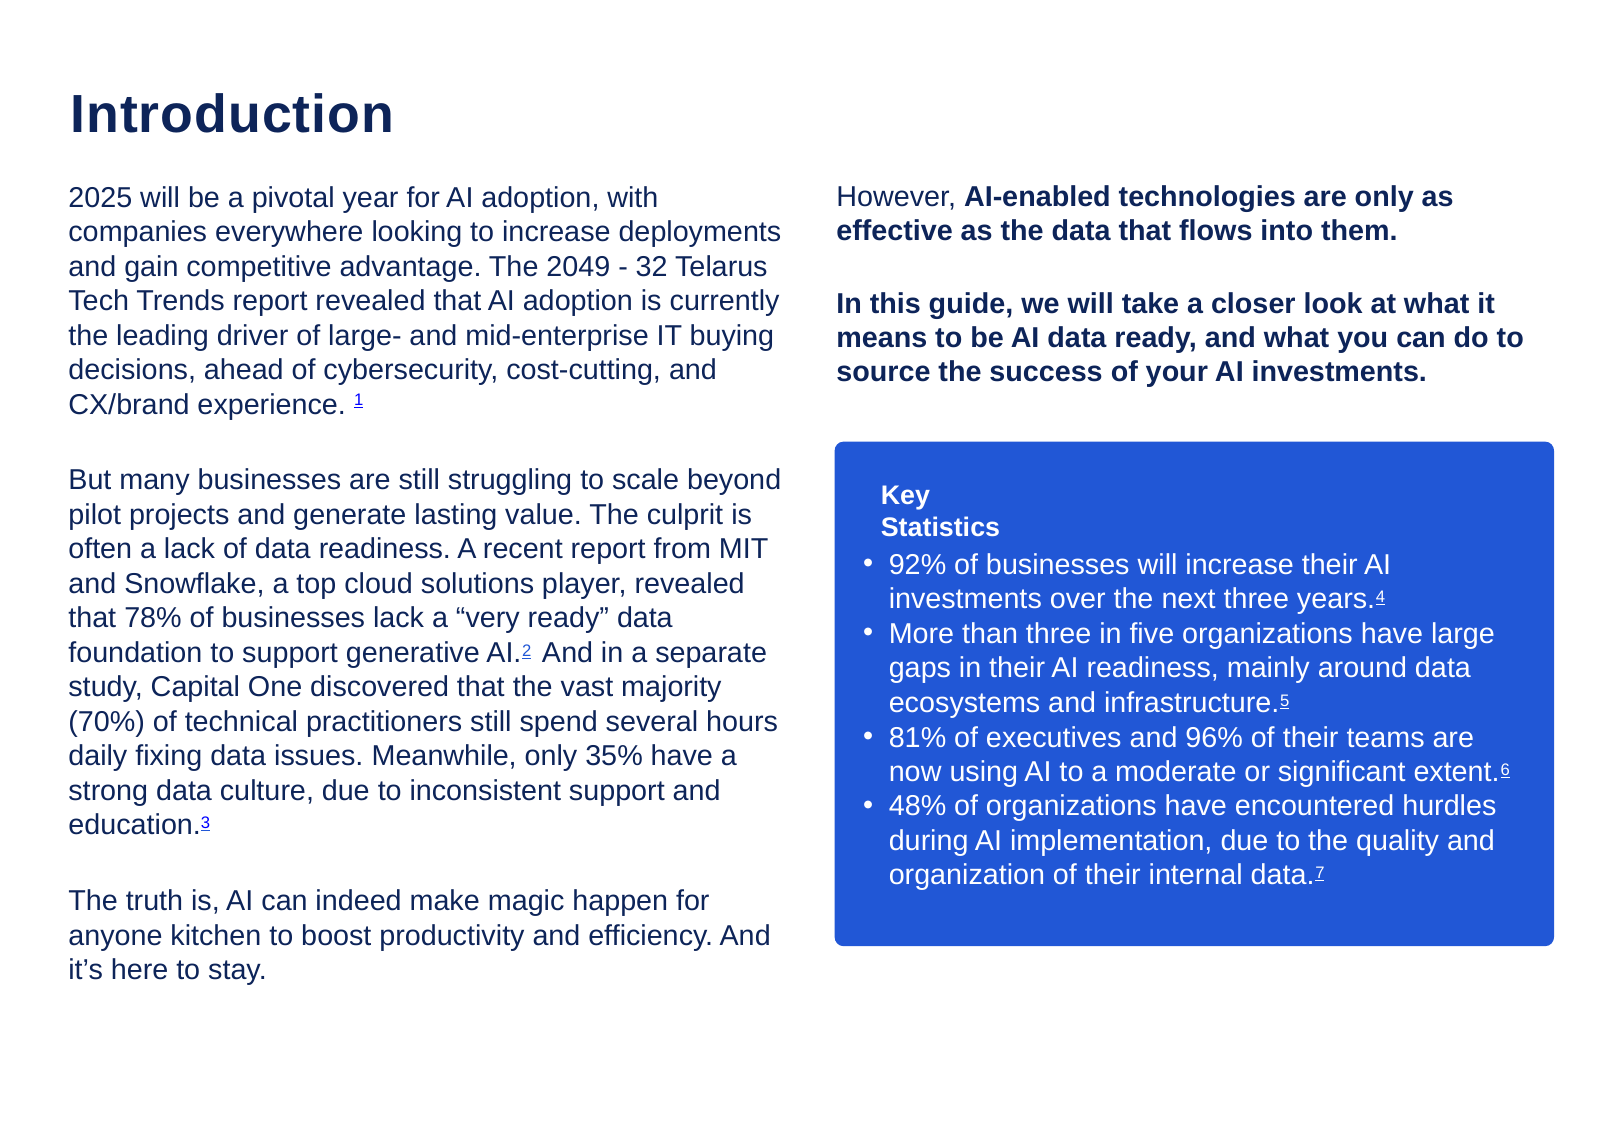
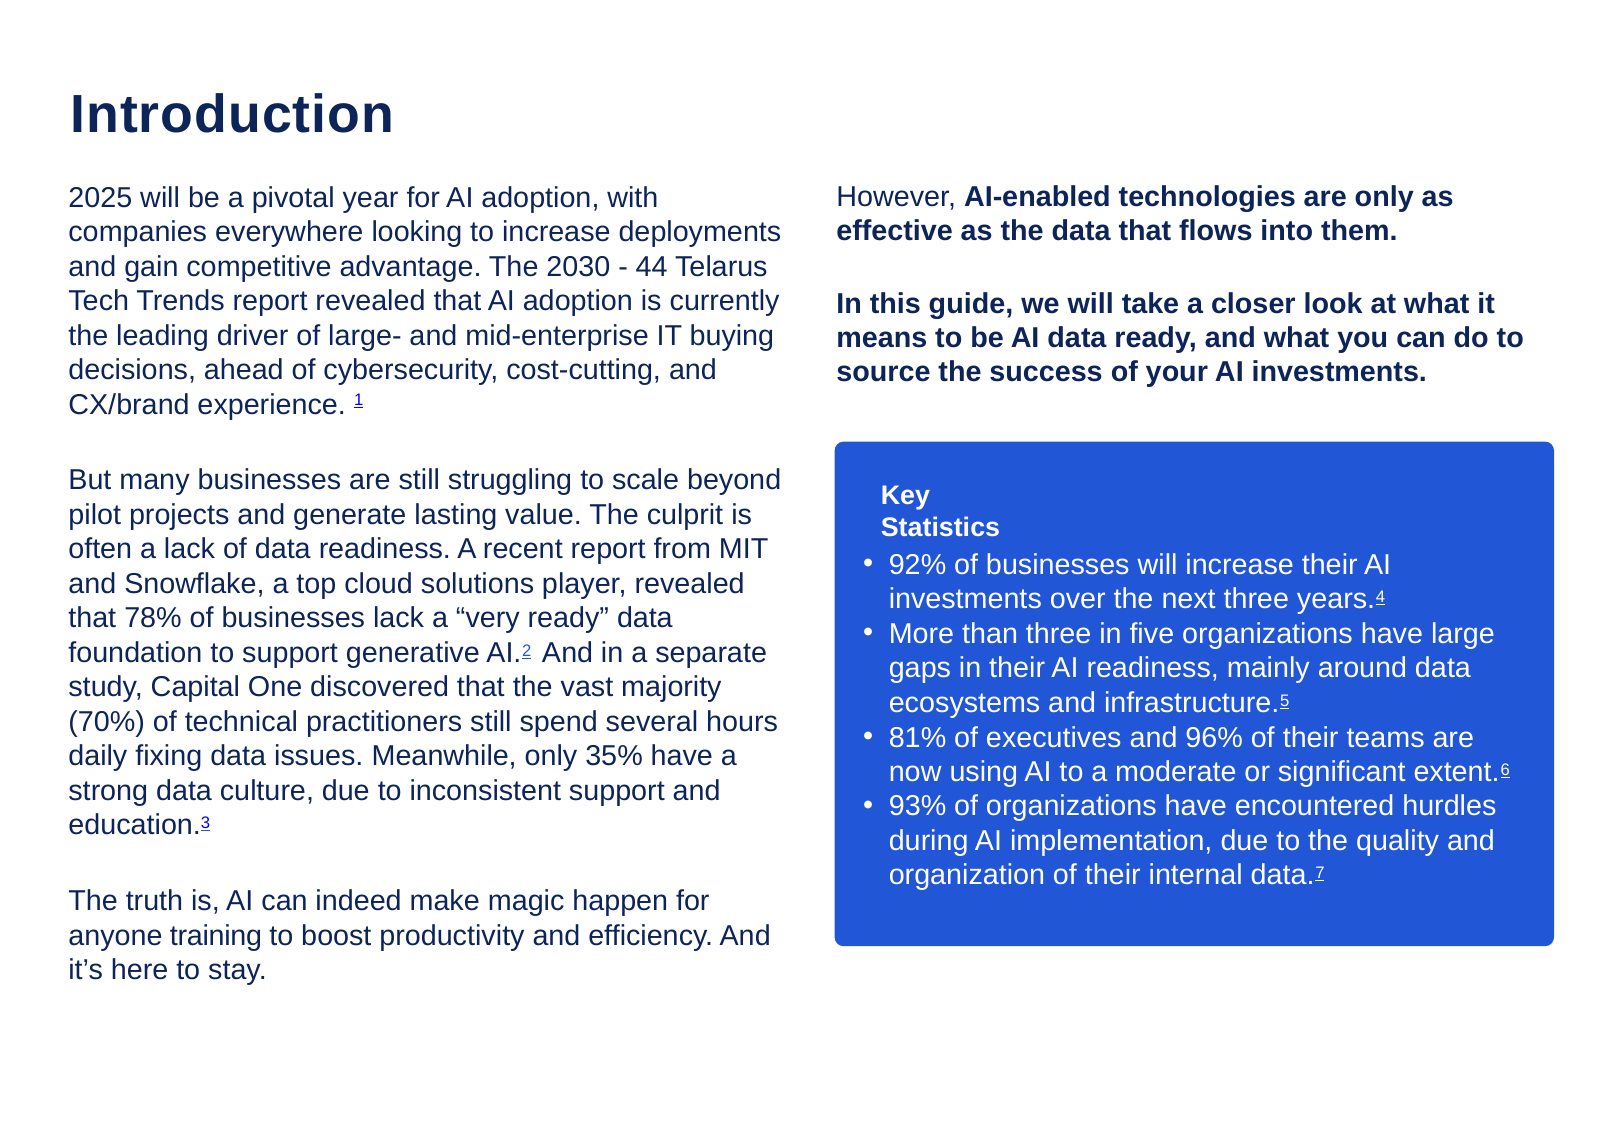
2049: 2049 -> 2030 (578, 267)
32: 32 -> 44 (652, 267)
48%: 48% -> 93% (918, 806)
kitchen: kitchen -> training (216, 935)
